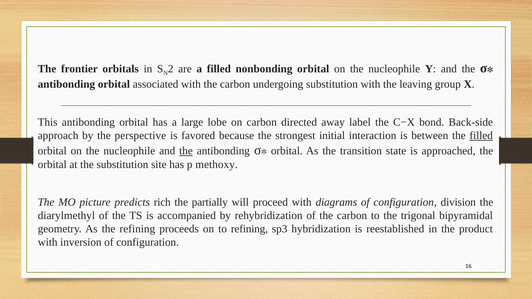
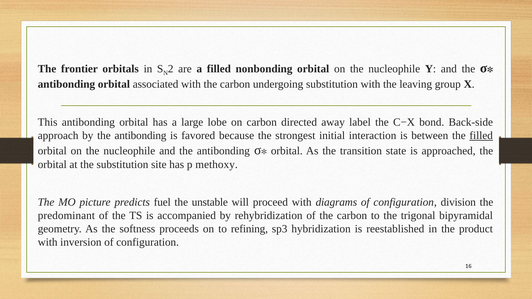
by the perspective: perspective -> antibonding (140, 136)
the underline: present -> none (186, 151)
rich: rich -> fuel (162, 202)
partially: partially -> unstable (210, 202)
diarylmethyl: diarylmethyl -> predominant (66, 216)
the refining: refining -> softness (137, 229)
